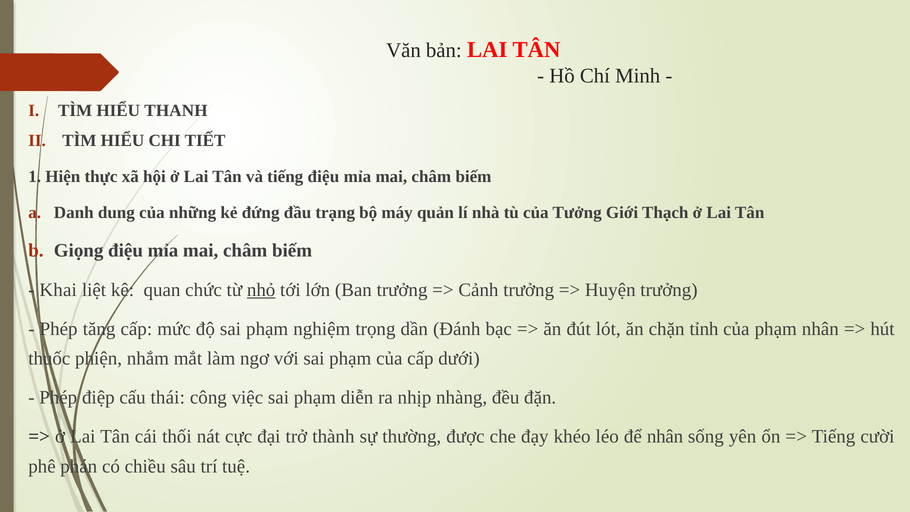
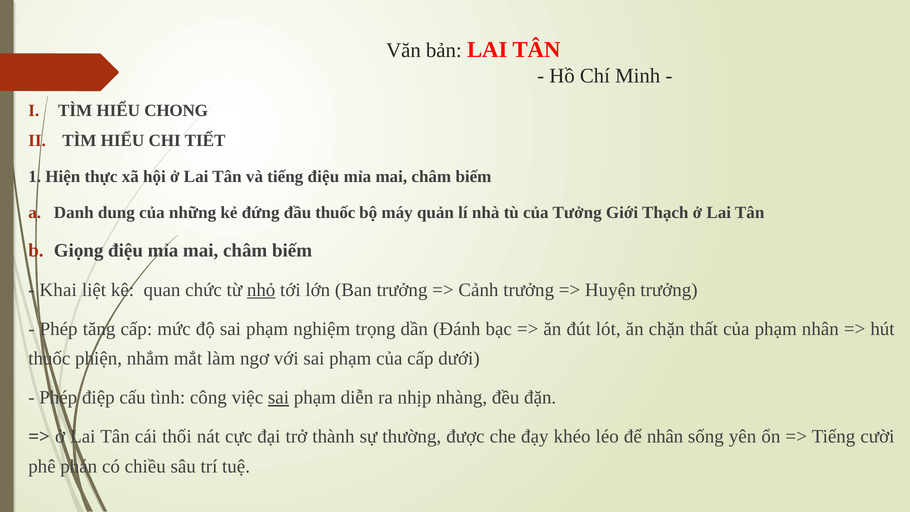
THANH: THANH -> CHONG (176, 110)
đầu trạng: trạng -> thuốc (335, 213)
tỉnh: tỉnh -> thất (704, 329)
thái: thái -> tình (168, 398)
sai underline: none -> present (278, 398)
